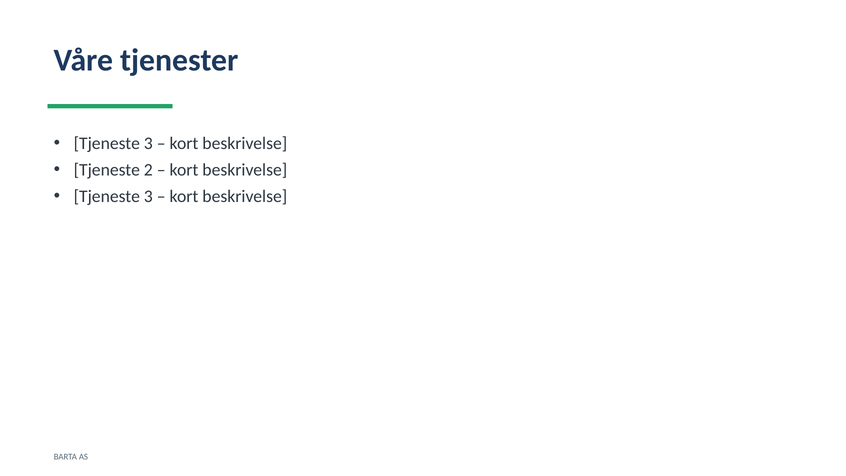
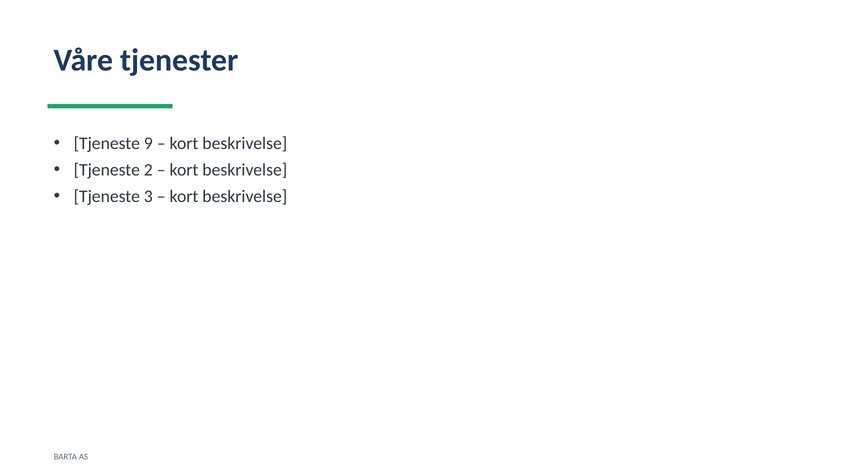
3: 3 -> 9 (148, 143)
